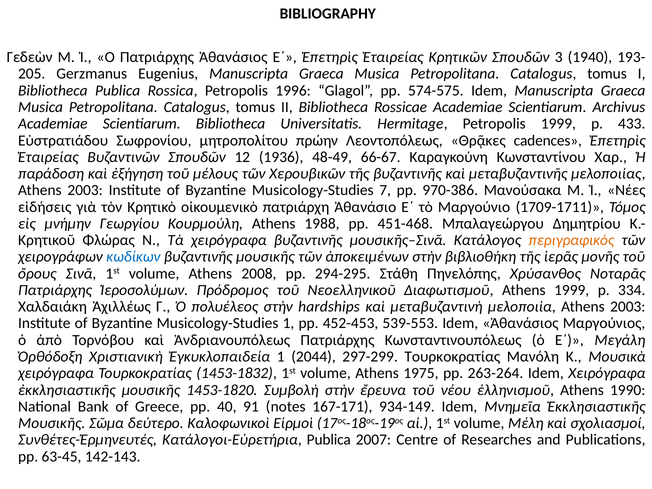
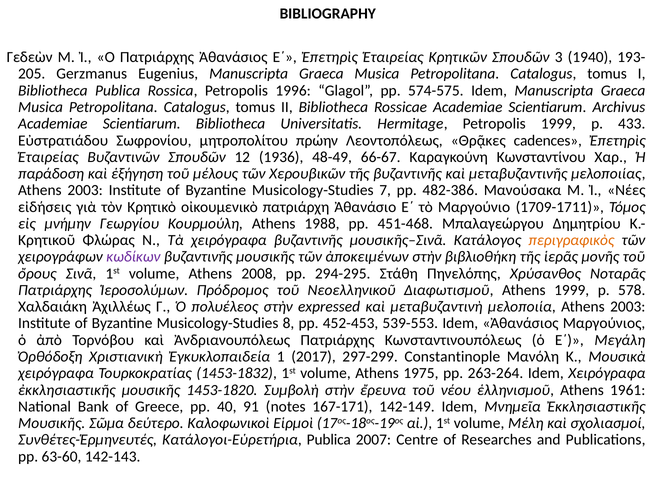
970-386: 970-386 -> 482-386 (450, 190)
κωδίκων colour: blue -> purple (133, 257)
334: 334 -> 578 (632, 290)
hardships: hardships -> expressed (329, 307)
Musicology-Studies 1: 1 -> 8 (288, 323)
2044: 2044 -> 2017 (314, 357)
297-299 Τουρκοκρατίας: Τουρκοκρατίας -> Constantinople (452, 357)
1990: 1990 -> 1961 (628, 390)
934-149: 934-149 -> 142-149 (407, 407)
63-45: 63-45 -> 63-60 (62, 456)
